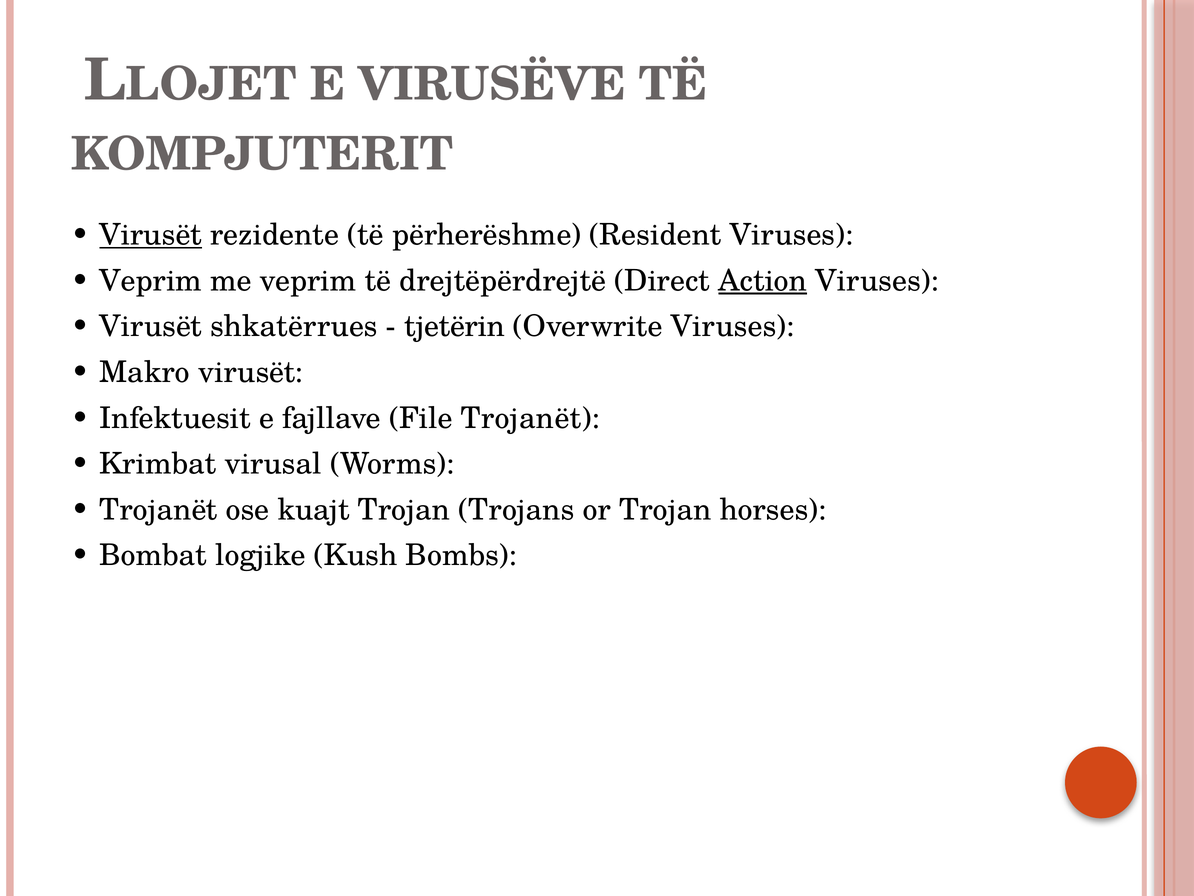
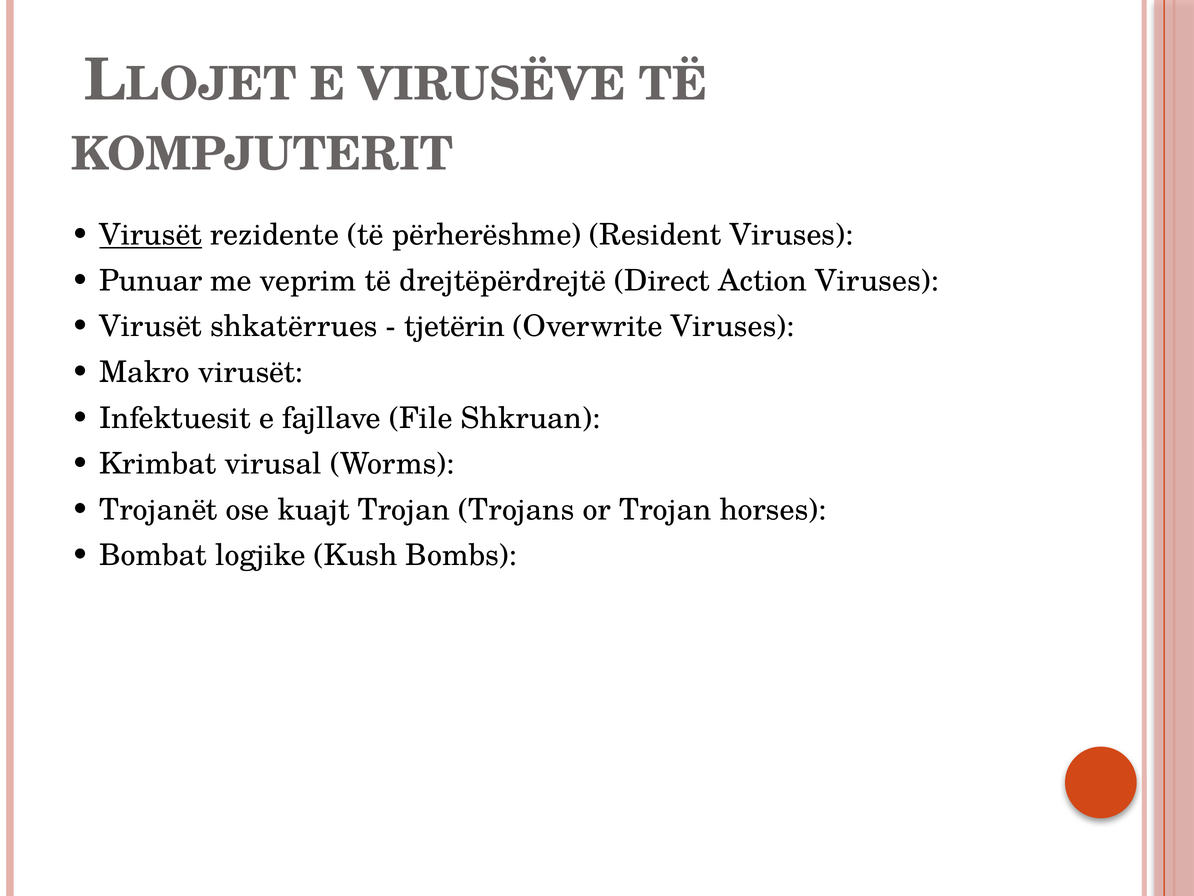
Veprim: Veprim -> Punuar (151, 281)
Action underline: present -> none (763, 281)
File Trojanët: Trojanët -> Shkruan (531, 418)
